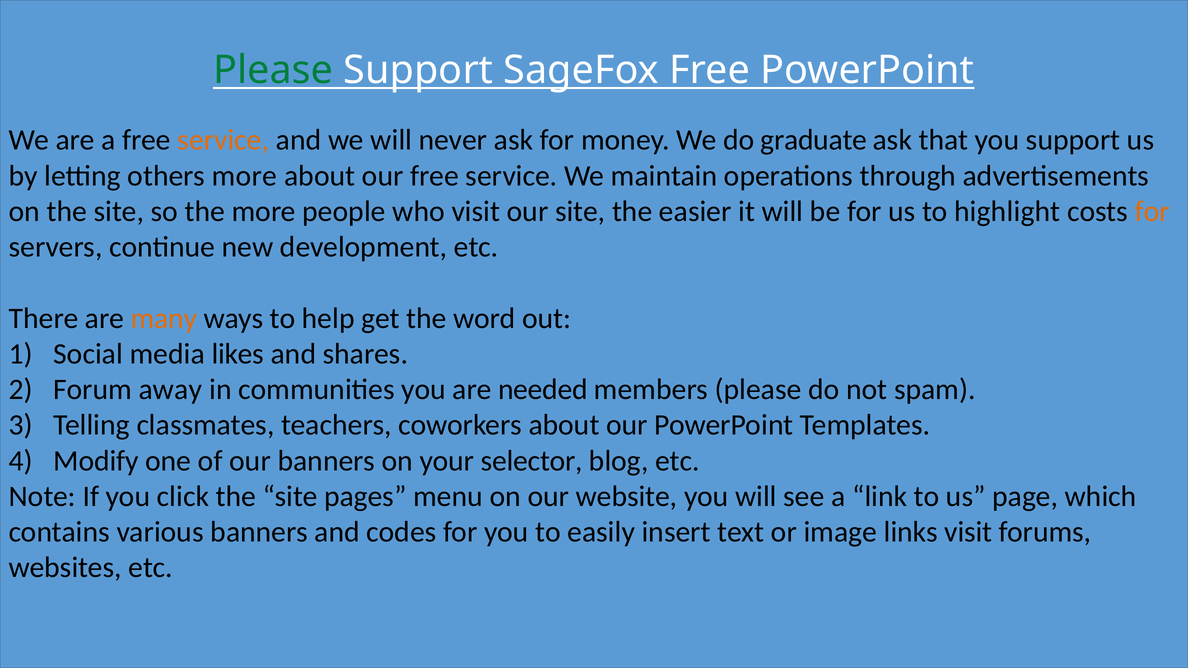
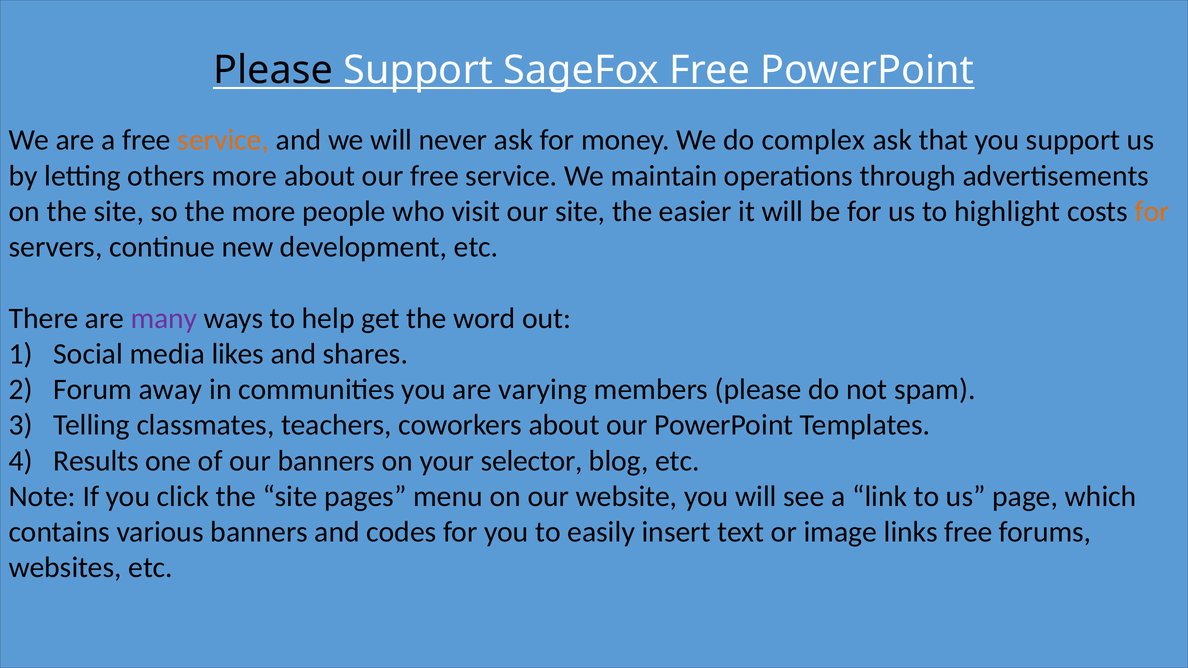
Please colour: green -> black (273, 70)
graduate: graduate -> complex (813, 140)
many colour: orange -> purple (164, 318)
needed: needed -> varying (543, 390)
Modify: Modify -> Results (96, 461)
links visit: visit -> free (968, 532)
